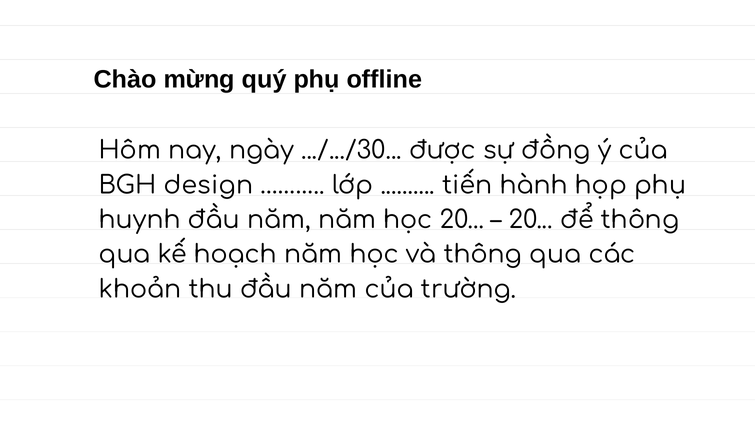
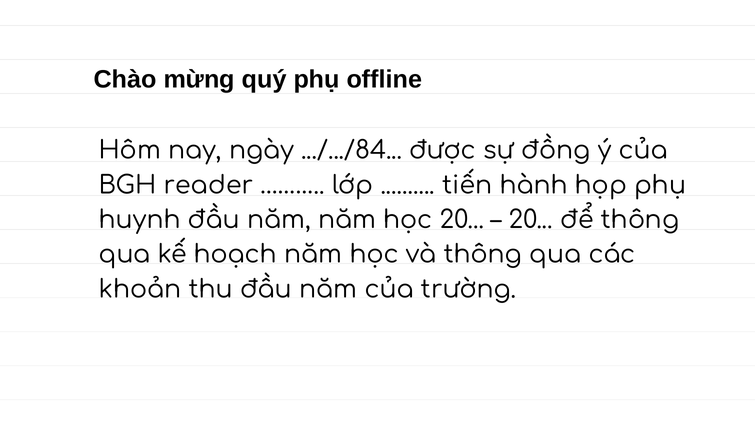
.../.../30: .../.../30 -> .../.../84 (352, 151)
design: design -> reader (208, 186)
